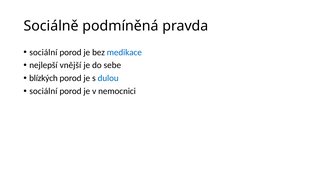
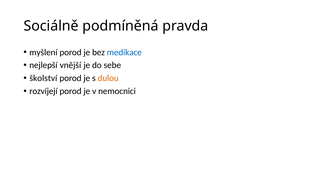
sociální: sociální -> myšlení (43, 52)
blízkých: blízkých -> školství (43, 78)
dulou colour: blue -> orange (108, 78)
sociální: sociální -> rozvíjejí (43, 91)
